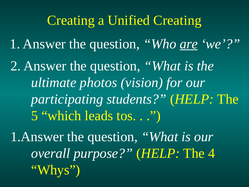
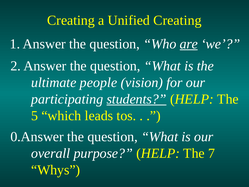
photos: photos -> people (98, 82)
students underline: none -> present (137, 99)
1.Answer: 1.Answer -> 0.Answer (37, 137)
4: 4 -> 7 (212, 153)
